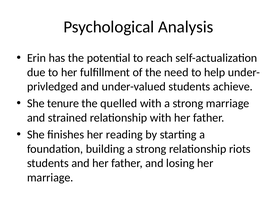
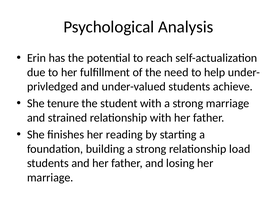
quelled: quelled -> student (119, 103)
riots: riots -> load (240, 149)
